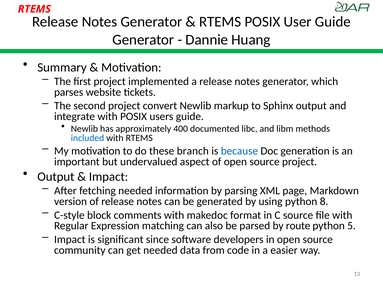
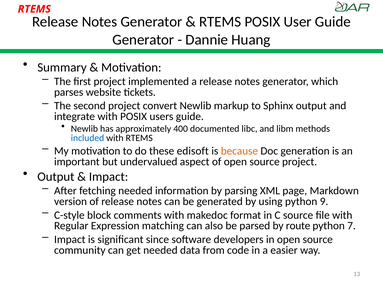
branch: branch -> edisoft (193, 151)
because colour: blue -> orange (239, 151)
8: 8 -> 9 (324, 202)
5: 5 -> 7 (352, 226)
